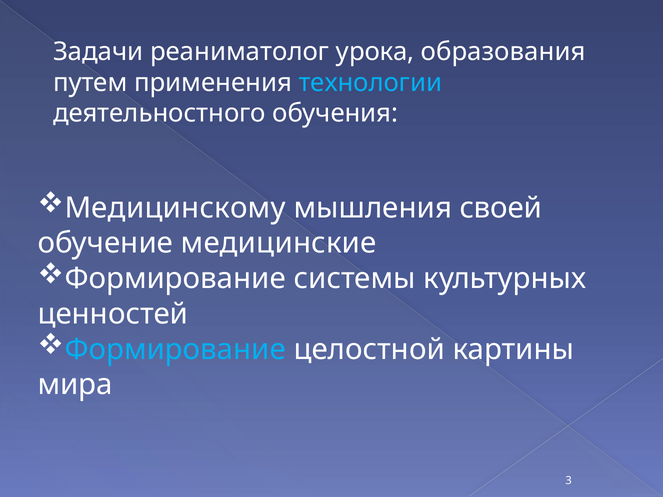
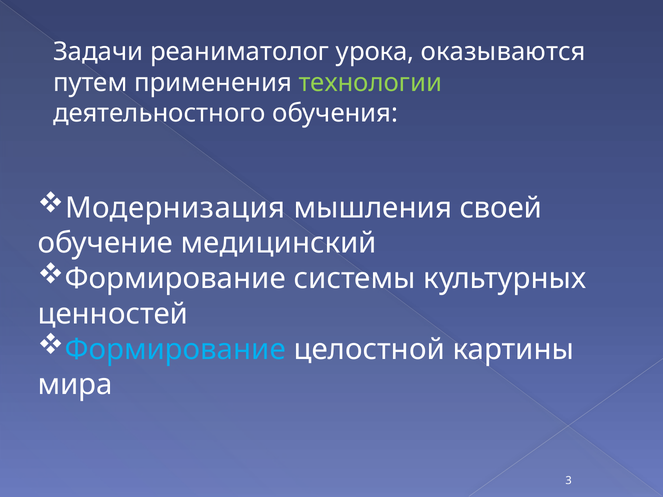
образования: образования -> оказываются (503, 52)
технологии colour: light blue -> light green (370, 83)
Медицинскому: Медицинскому -> Модернизация (175, 208)
медицинские: медицинские -> медицинский (279, 243)
